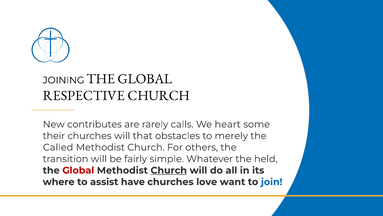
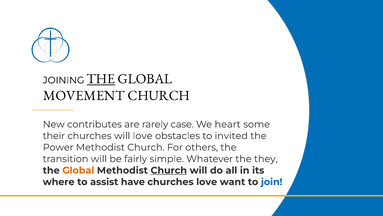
THE underline: none -> present (101, 79)
RESPECTIVE: RESPECTIVE -> MOVEMENT (84, 95)
calls: calls -> case (182, 124)
will that: that -> love (143, 136)
merely: merely -> invited (231, 136)
Called: Called -> Power (58, 147)
held: held -> they (266, 158)
Global colour: red -> orange (78, 170)
